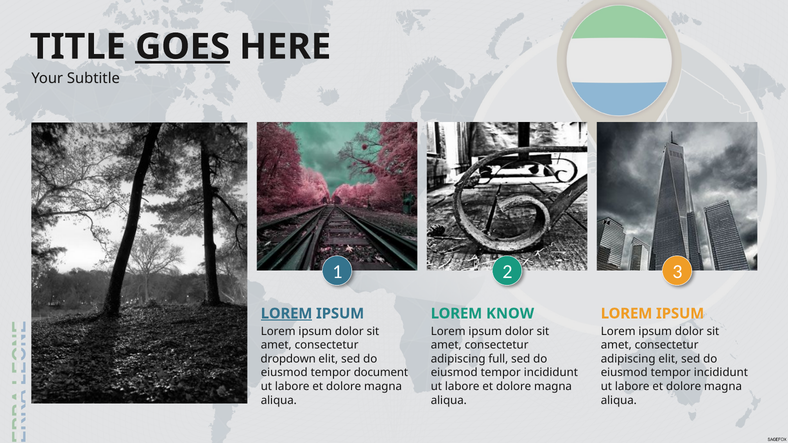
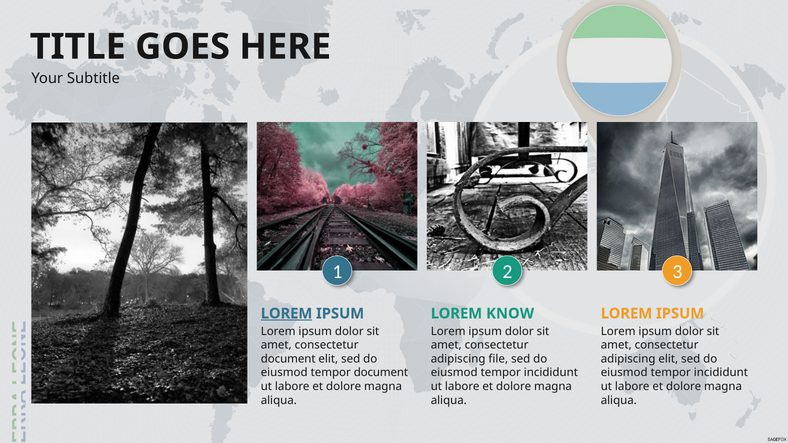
GOES underline: present -> none (183, 47)
dropdown: dropdown -> document (288, 359)
full: full -> file (498, 359)
